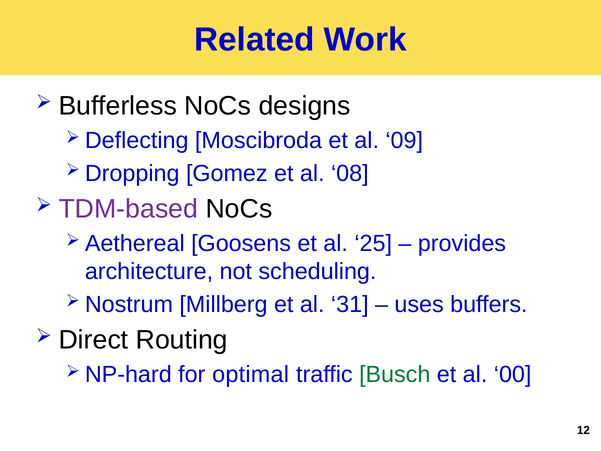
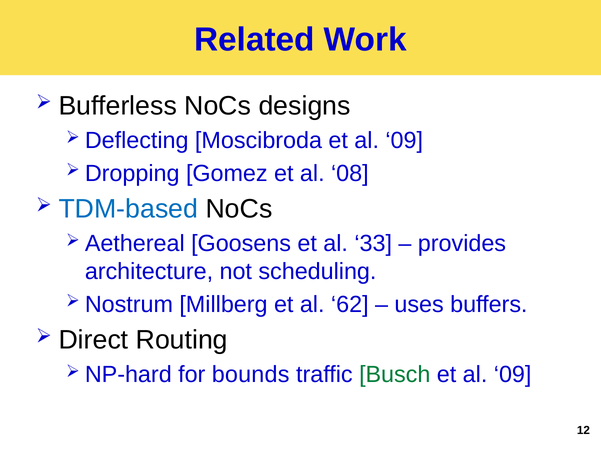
TDM-based colour: purple -> blue (128, 209)
25: 25 -> 33 (373, 243)
31: 31 -> 62 (350, 304)
optimal: optimal -> bounds (251, 374)
00: 00 -> 09 (513, 374)
